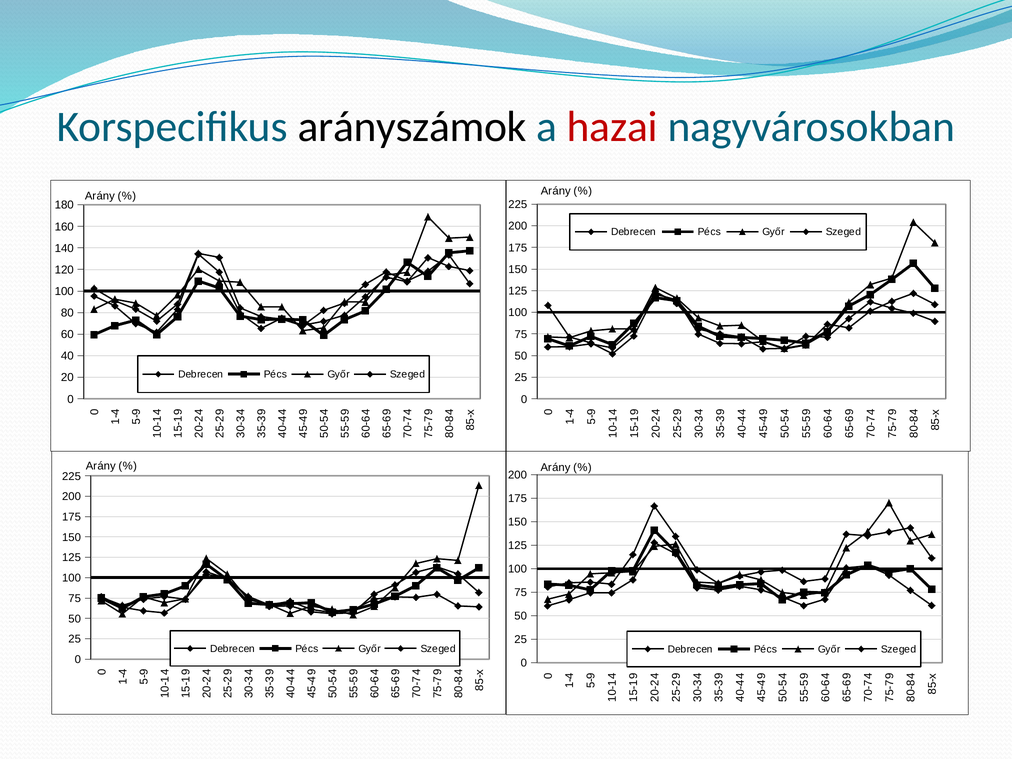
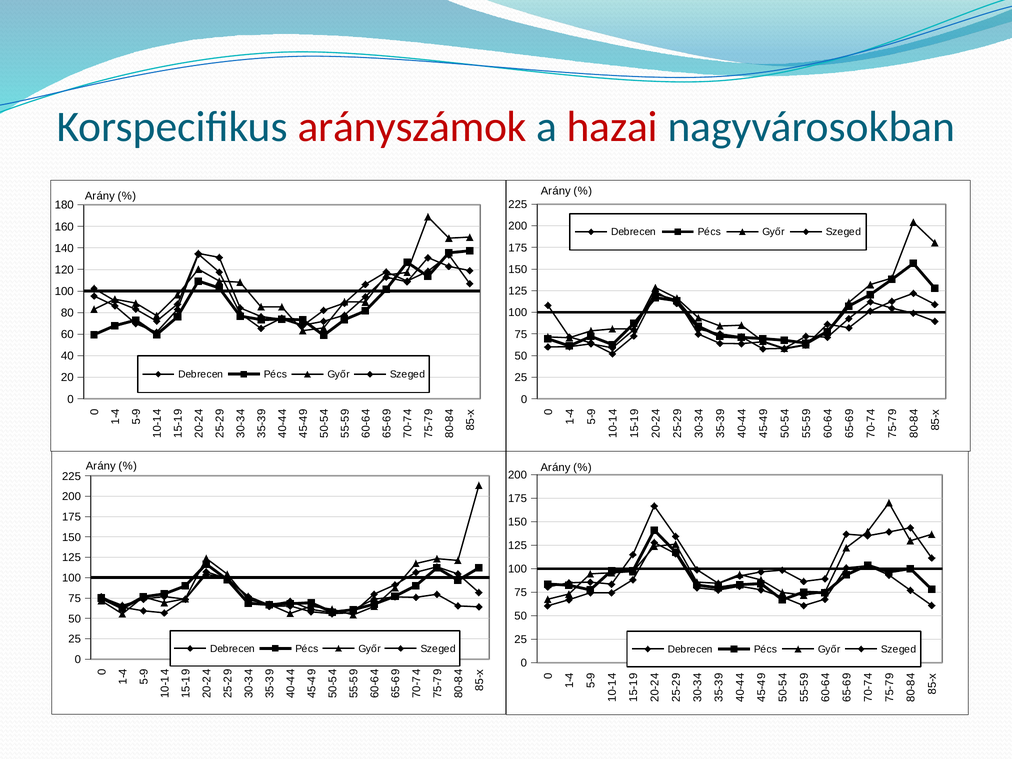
arányszámok colour: black -> red (412, 127)
